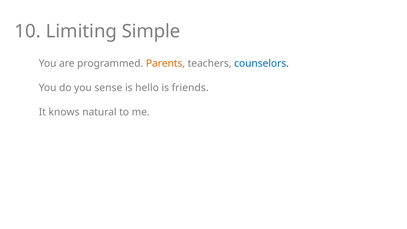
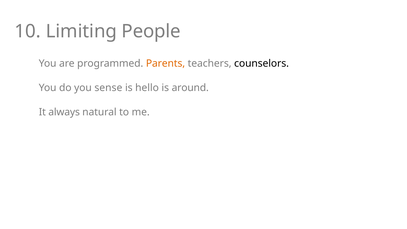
Simple: Simple -> People (151, 31)
counselors colour: blue -> black (262, 63)
friends: friends -> around (190, 88)
knows: knows -> always (64, 112)
